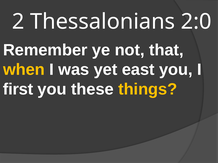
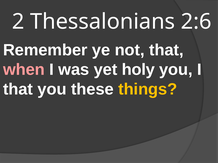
2:0: 2:0 -> 2:6 (196, 22)
when colour: yellow -> pink (24, 70)
east: east -> holy (138, 70)
first: first -> that (18, 89)
